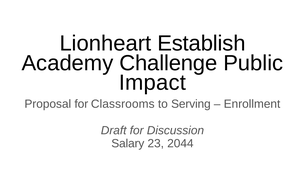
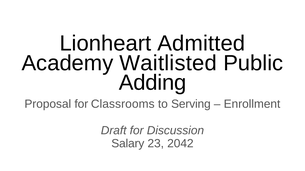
Establish: Establish -> Admitted (201, 44)
Challenge: Challenge -> Waitlisted (168, 63)
Impact: Impact -> Adding (153, 83)
2044: 2044 -> 2042 (180, 144)
